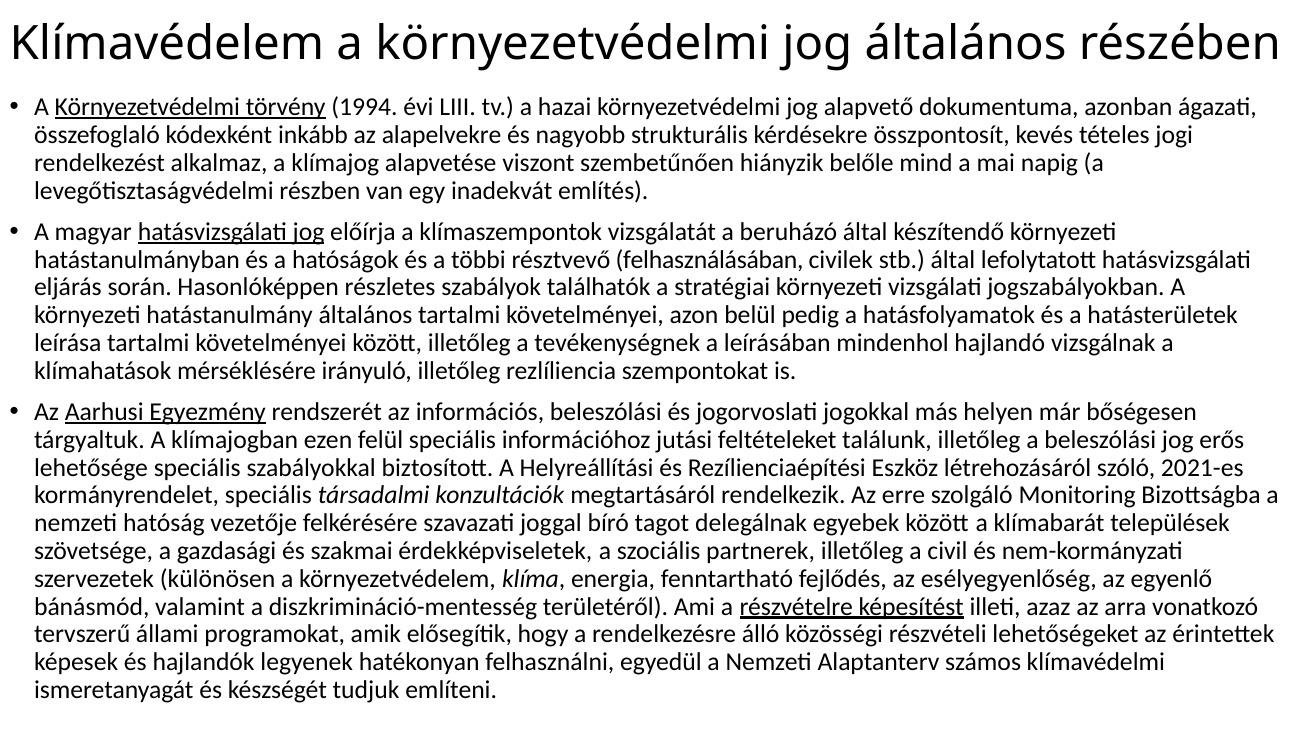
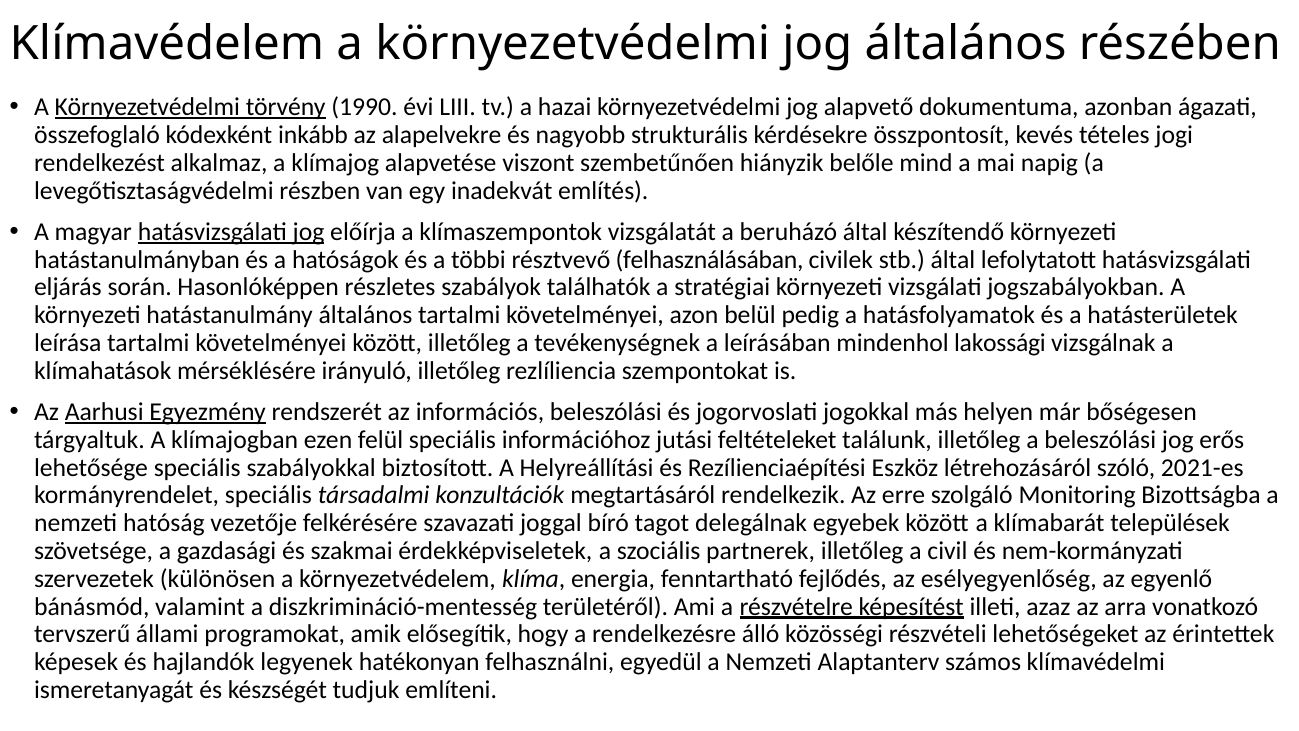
1994: 1994 -> 1990 (365, 107)
hajlandó: hajlandó -> lakossági (1000, 343)
